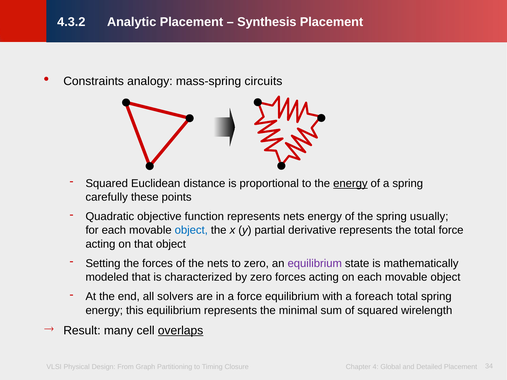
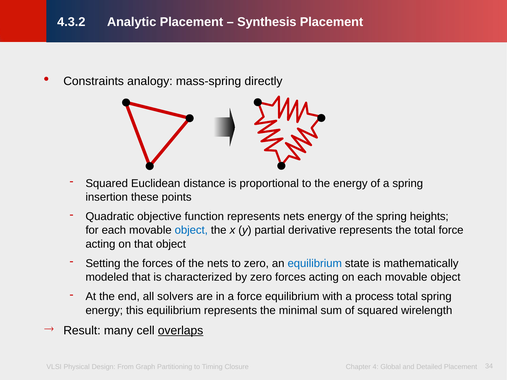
circuits: circuits -> directly (263, 81)
energy underline: present -> none (350, 183)
carefully: carefully -> insertion (107, 197)
usually: usually -> heights (429, 217)
equilibrium colour: purple -> blue (315, 264)
foreach: foreach -> process (374, 297)
